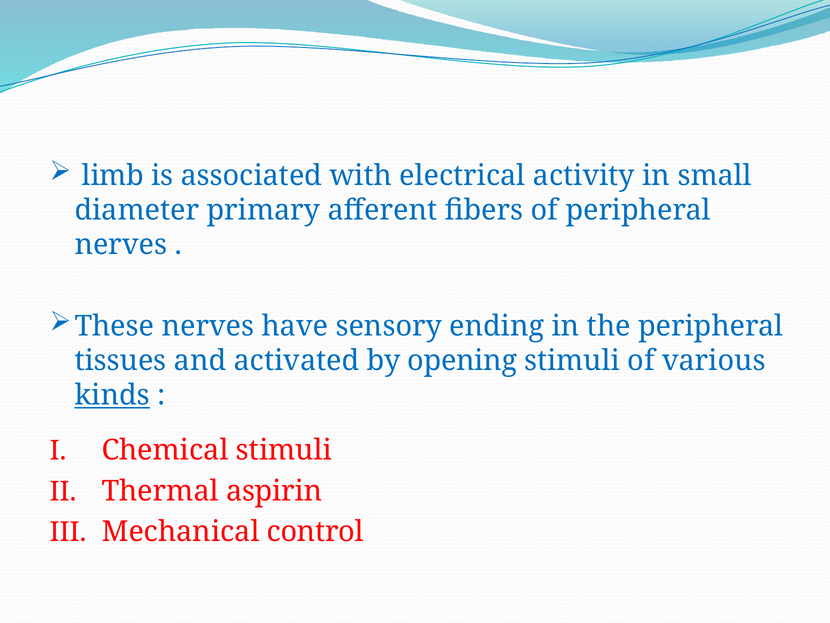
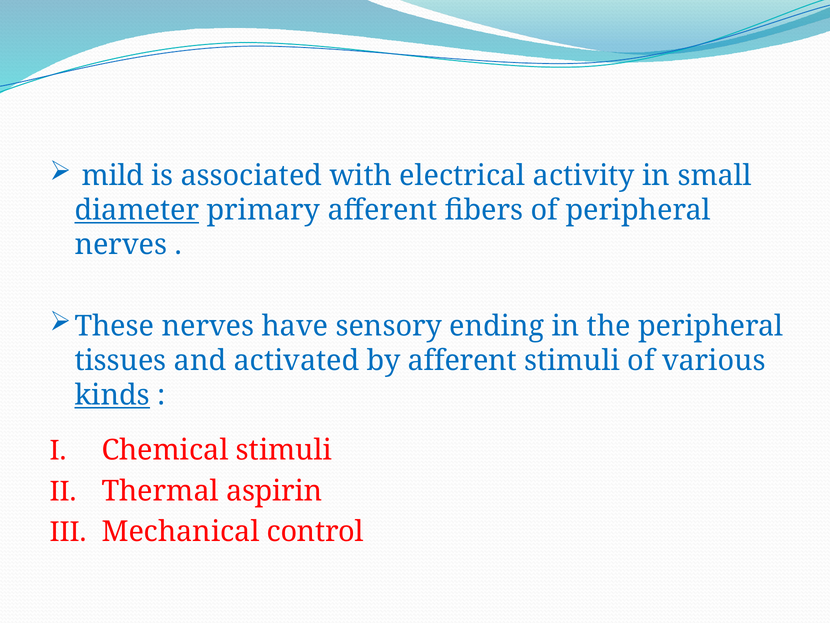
limb: limb -> mild (113, 176)
diameter underline: none -> present (137, 210)
by opening: opening -> afferent (462, 360)
